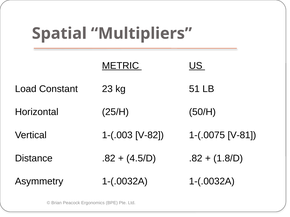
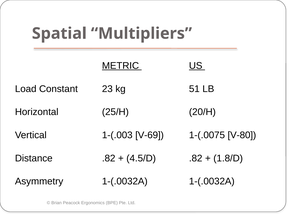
50/H: 50/H -> 20/H (202, 112)
V-82: V-82 -> V-69 (150, 135)
V-81: V-81 -> V-80 (242, 135)
